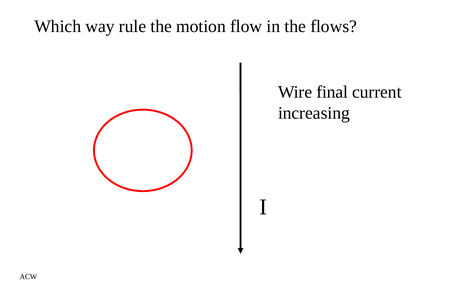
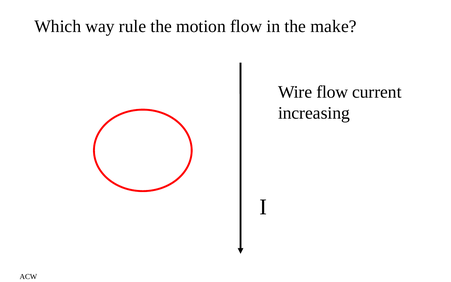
flows: flows -> make (334, 26)
Wire final: final -> flow (332, 92)
